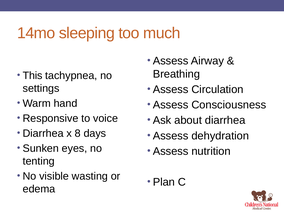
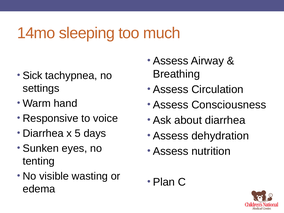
This: This -> Sick (33, 76)
8: 8 -> 5 (78, 133)
